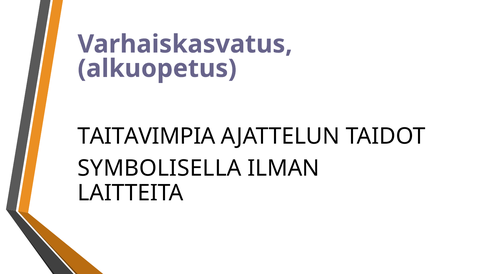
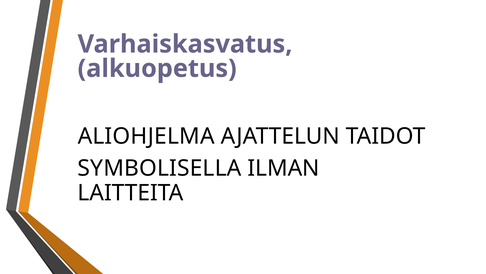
TAITAVIMPIA: TAITAVIMPIA -> ALIOHJELMA (146, 136)
